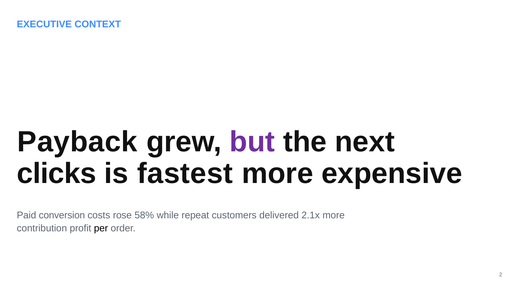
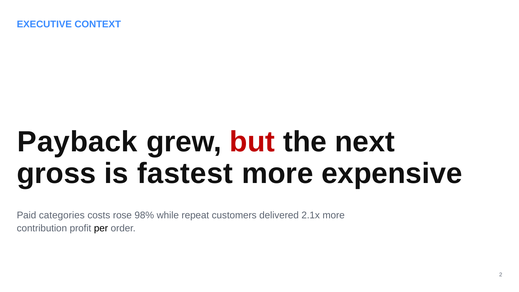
but colour: purple -> red (252, 142)
clicks: clicks -> gross (56, 173)
conversion: conversion -> categories (62, 215)
58%: 58% -> 98% (144, 215)
